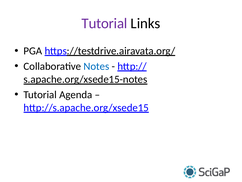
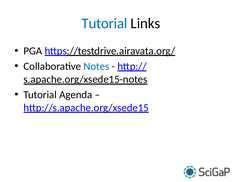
Tutorial colour: purple -> blue (104, 23)
